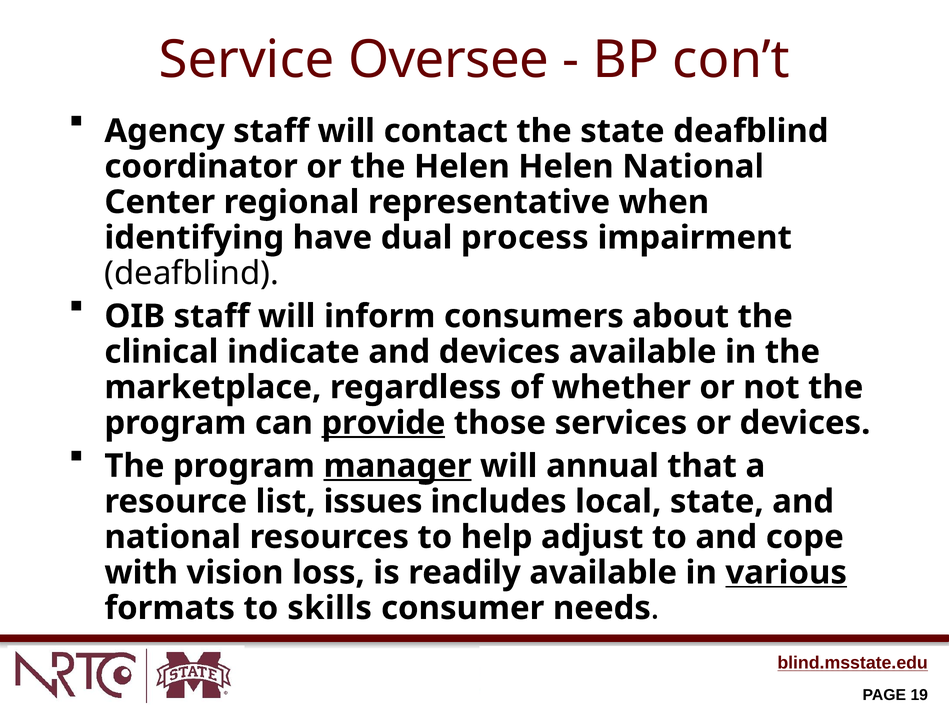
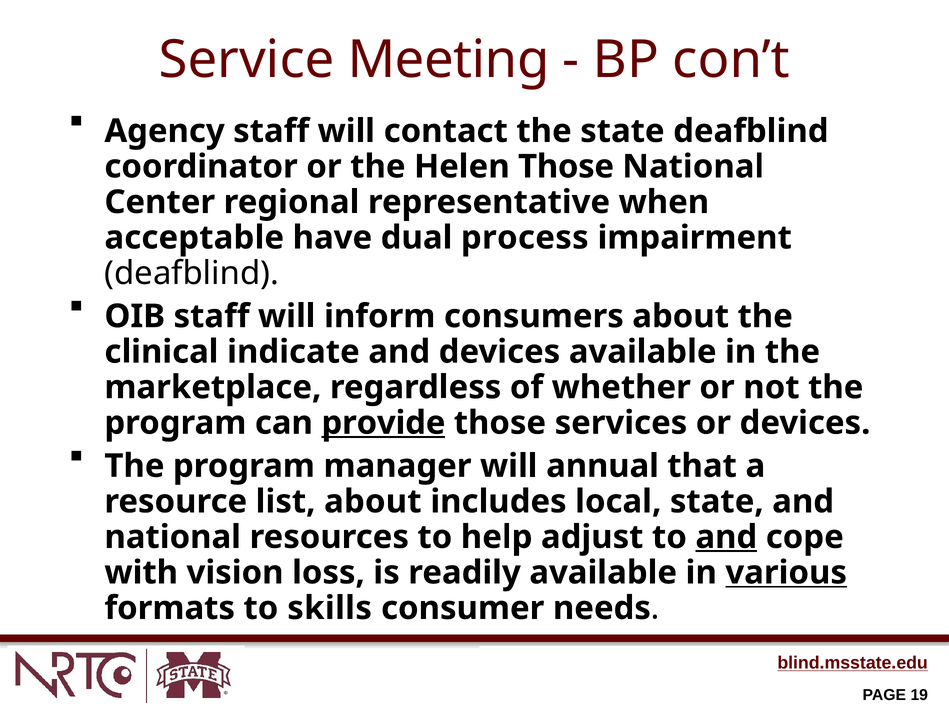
Oversee: Oversee -> Meeting (449, 60)
Helen Helen: Helen -> Those (566, 167)
identifying: identifying -> acceptable (194, 238)
manager underline: present -> none (397, 467)
list issues: issues -> about (373, 502)
and underline: none -> present (726, 538)
